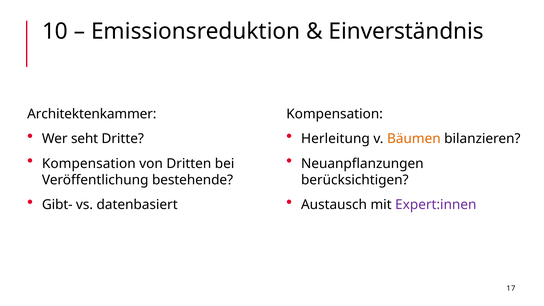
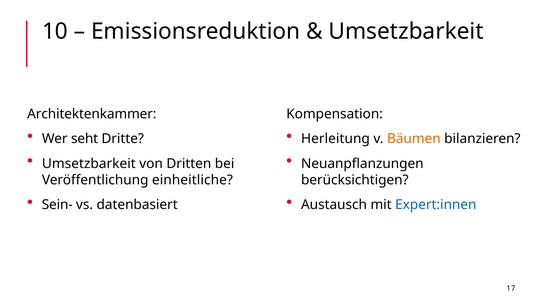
Einverständnis: Einverständnis -> Umsetzbarkeit (406, 31)
Kompensation: Kompensation -> Umsetzbarkeit (89, 164)
bestehende: bestehende -> einheitliche (192, 180)
Gibt-: Gibt- -> Sein- (57, 205)
Expert:innen colour: purple -> blue (436, 205)
